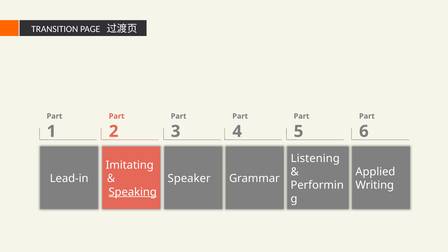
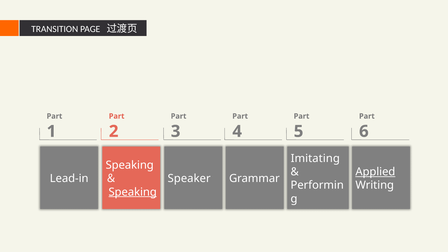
Listening: Listening -> Imitating (315, 158)
Imitating: Imitating -> Speaking (130, 165)
Applied underline: none -> present (375, 172)
